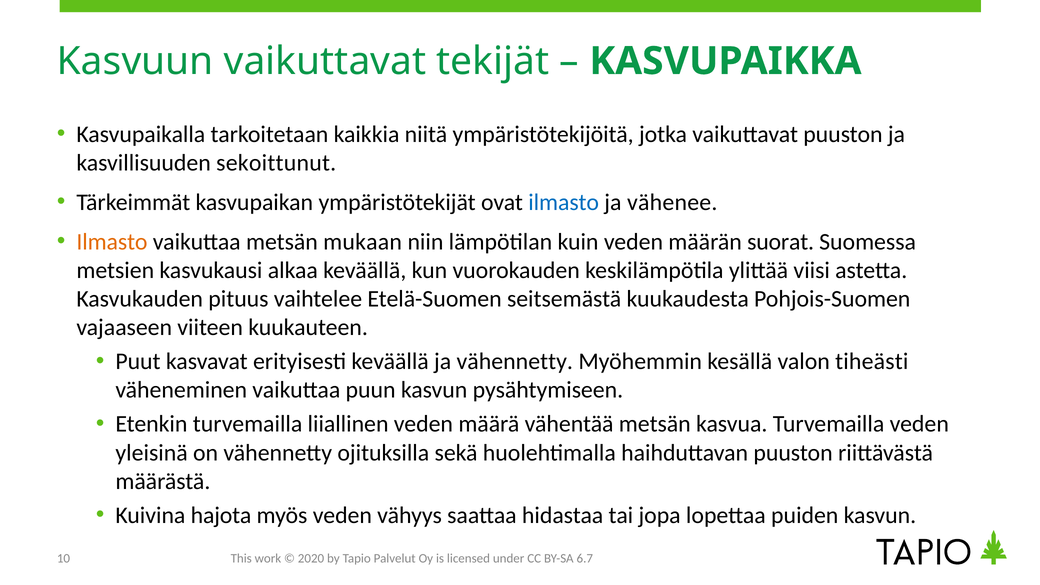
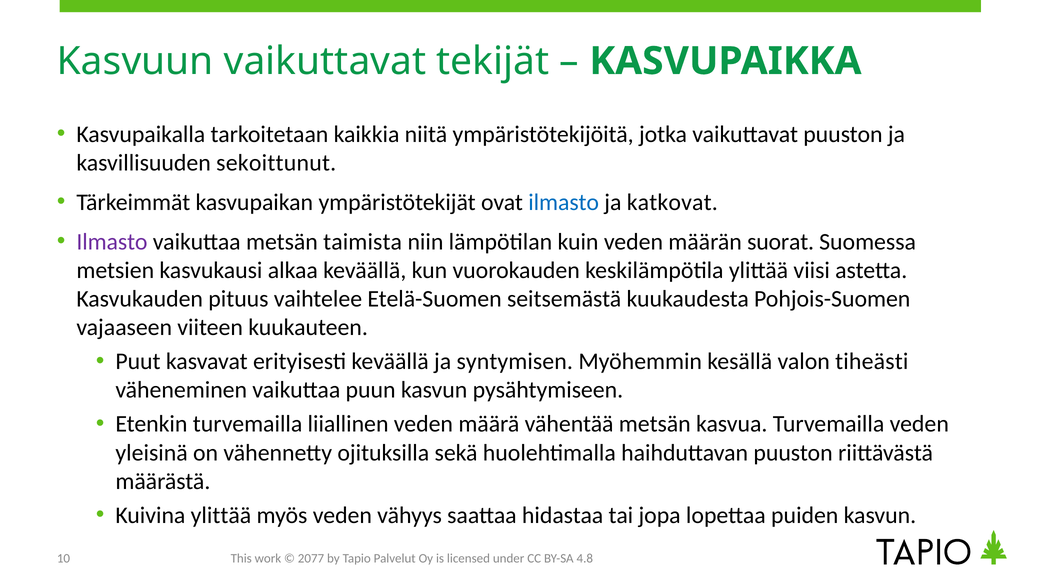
vähenee: vähenee -> katkovat (672, 202)
Ilmasto colour: orange -> purple (112, 242)
mukaan: mukaan -> taimista (363, 242)
ja vähennetty: vähennetty -> syntymisen (515, 361)
Kuivina hajota: hajota -> ylittää (221, 515)
2020: 2020 -> 2077 (311, 559)
6.7: 6.7 -> 4.8 (585, 559)
